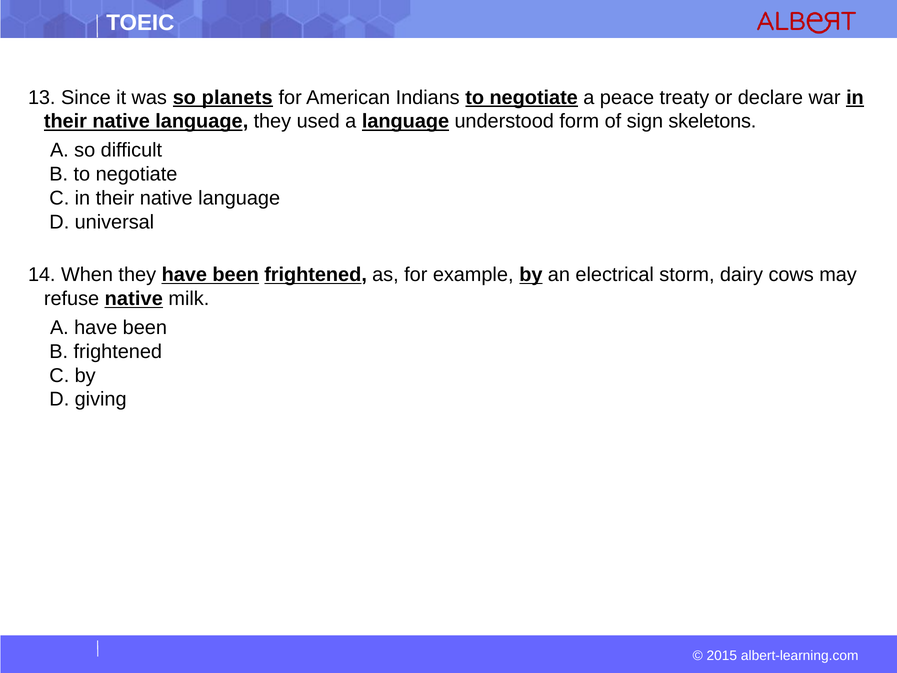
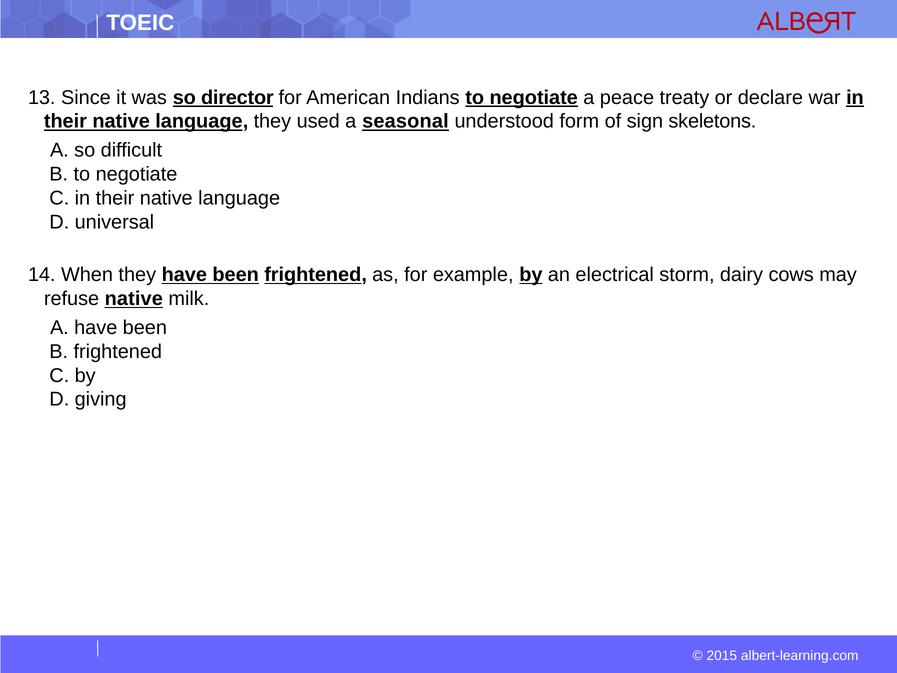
planets: planets -> director (237, 97)
a language: language -> seasonal (405, 121)
